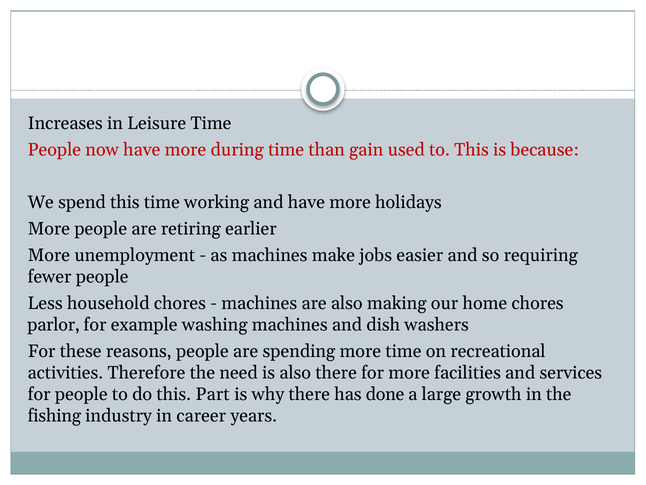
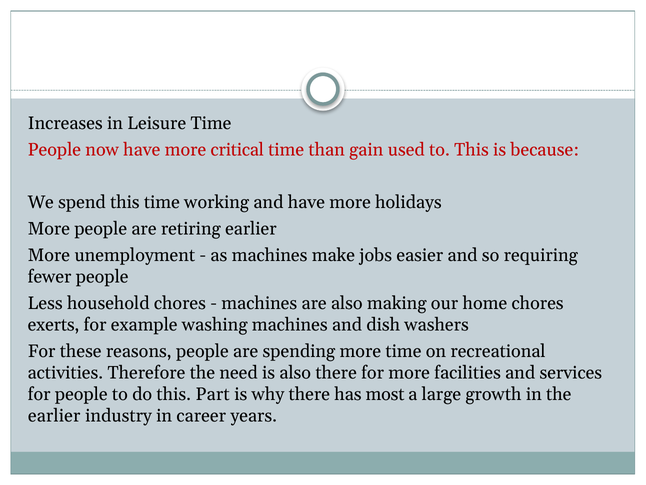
during: during -> critical (237, 149)
parlor: parlor -> exerts (54, 325)
done: done -> most (385, 394)
fishing: fishing -> earlier (54, 416)
